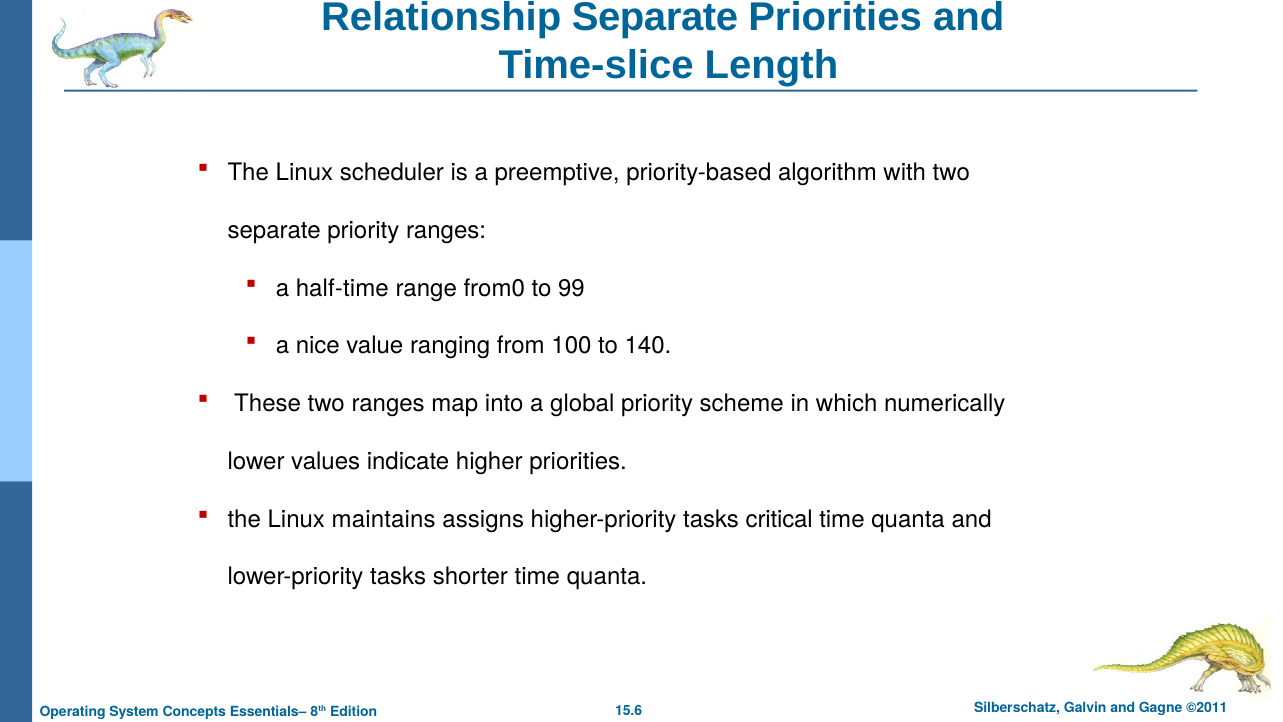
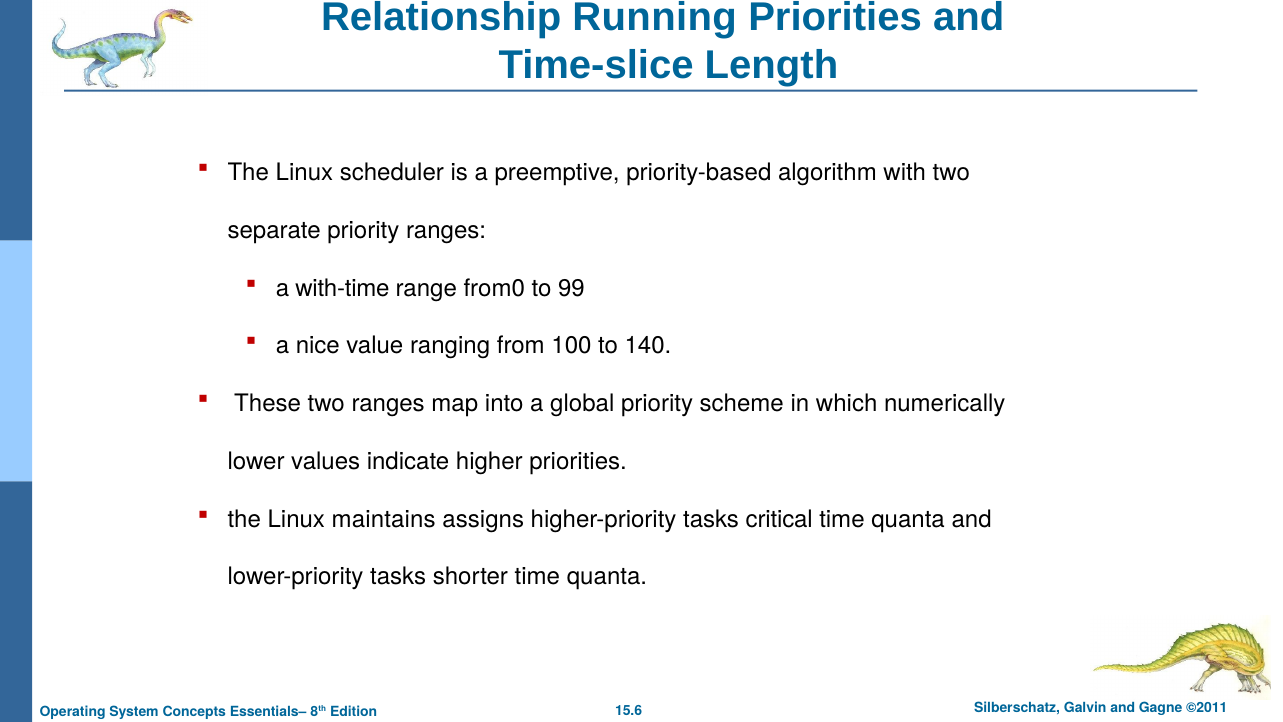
Relationship Separate: Separate -> Running (655, 18)
half-time: half-time -> with-time (342, 288)
